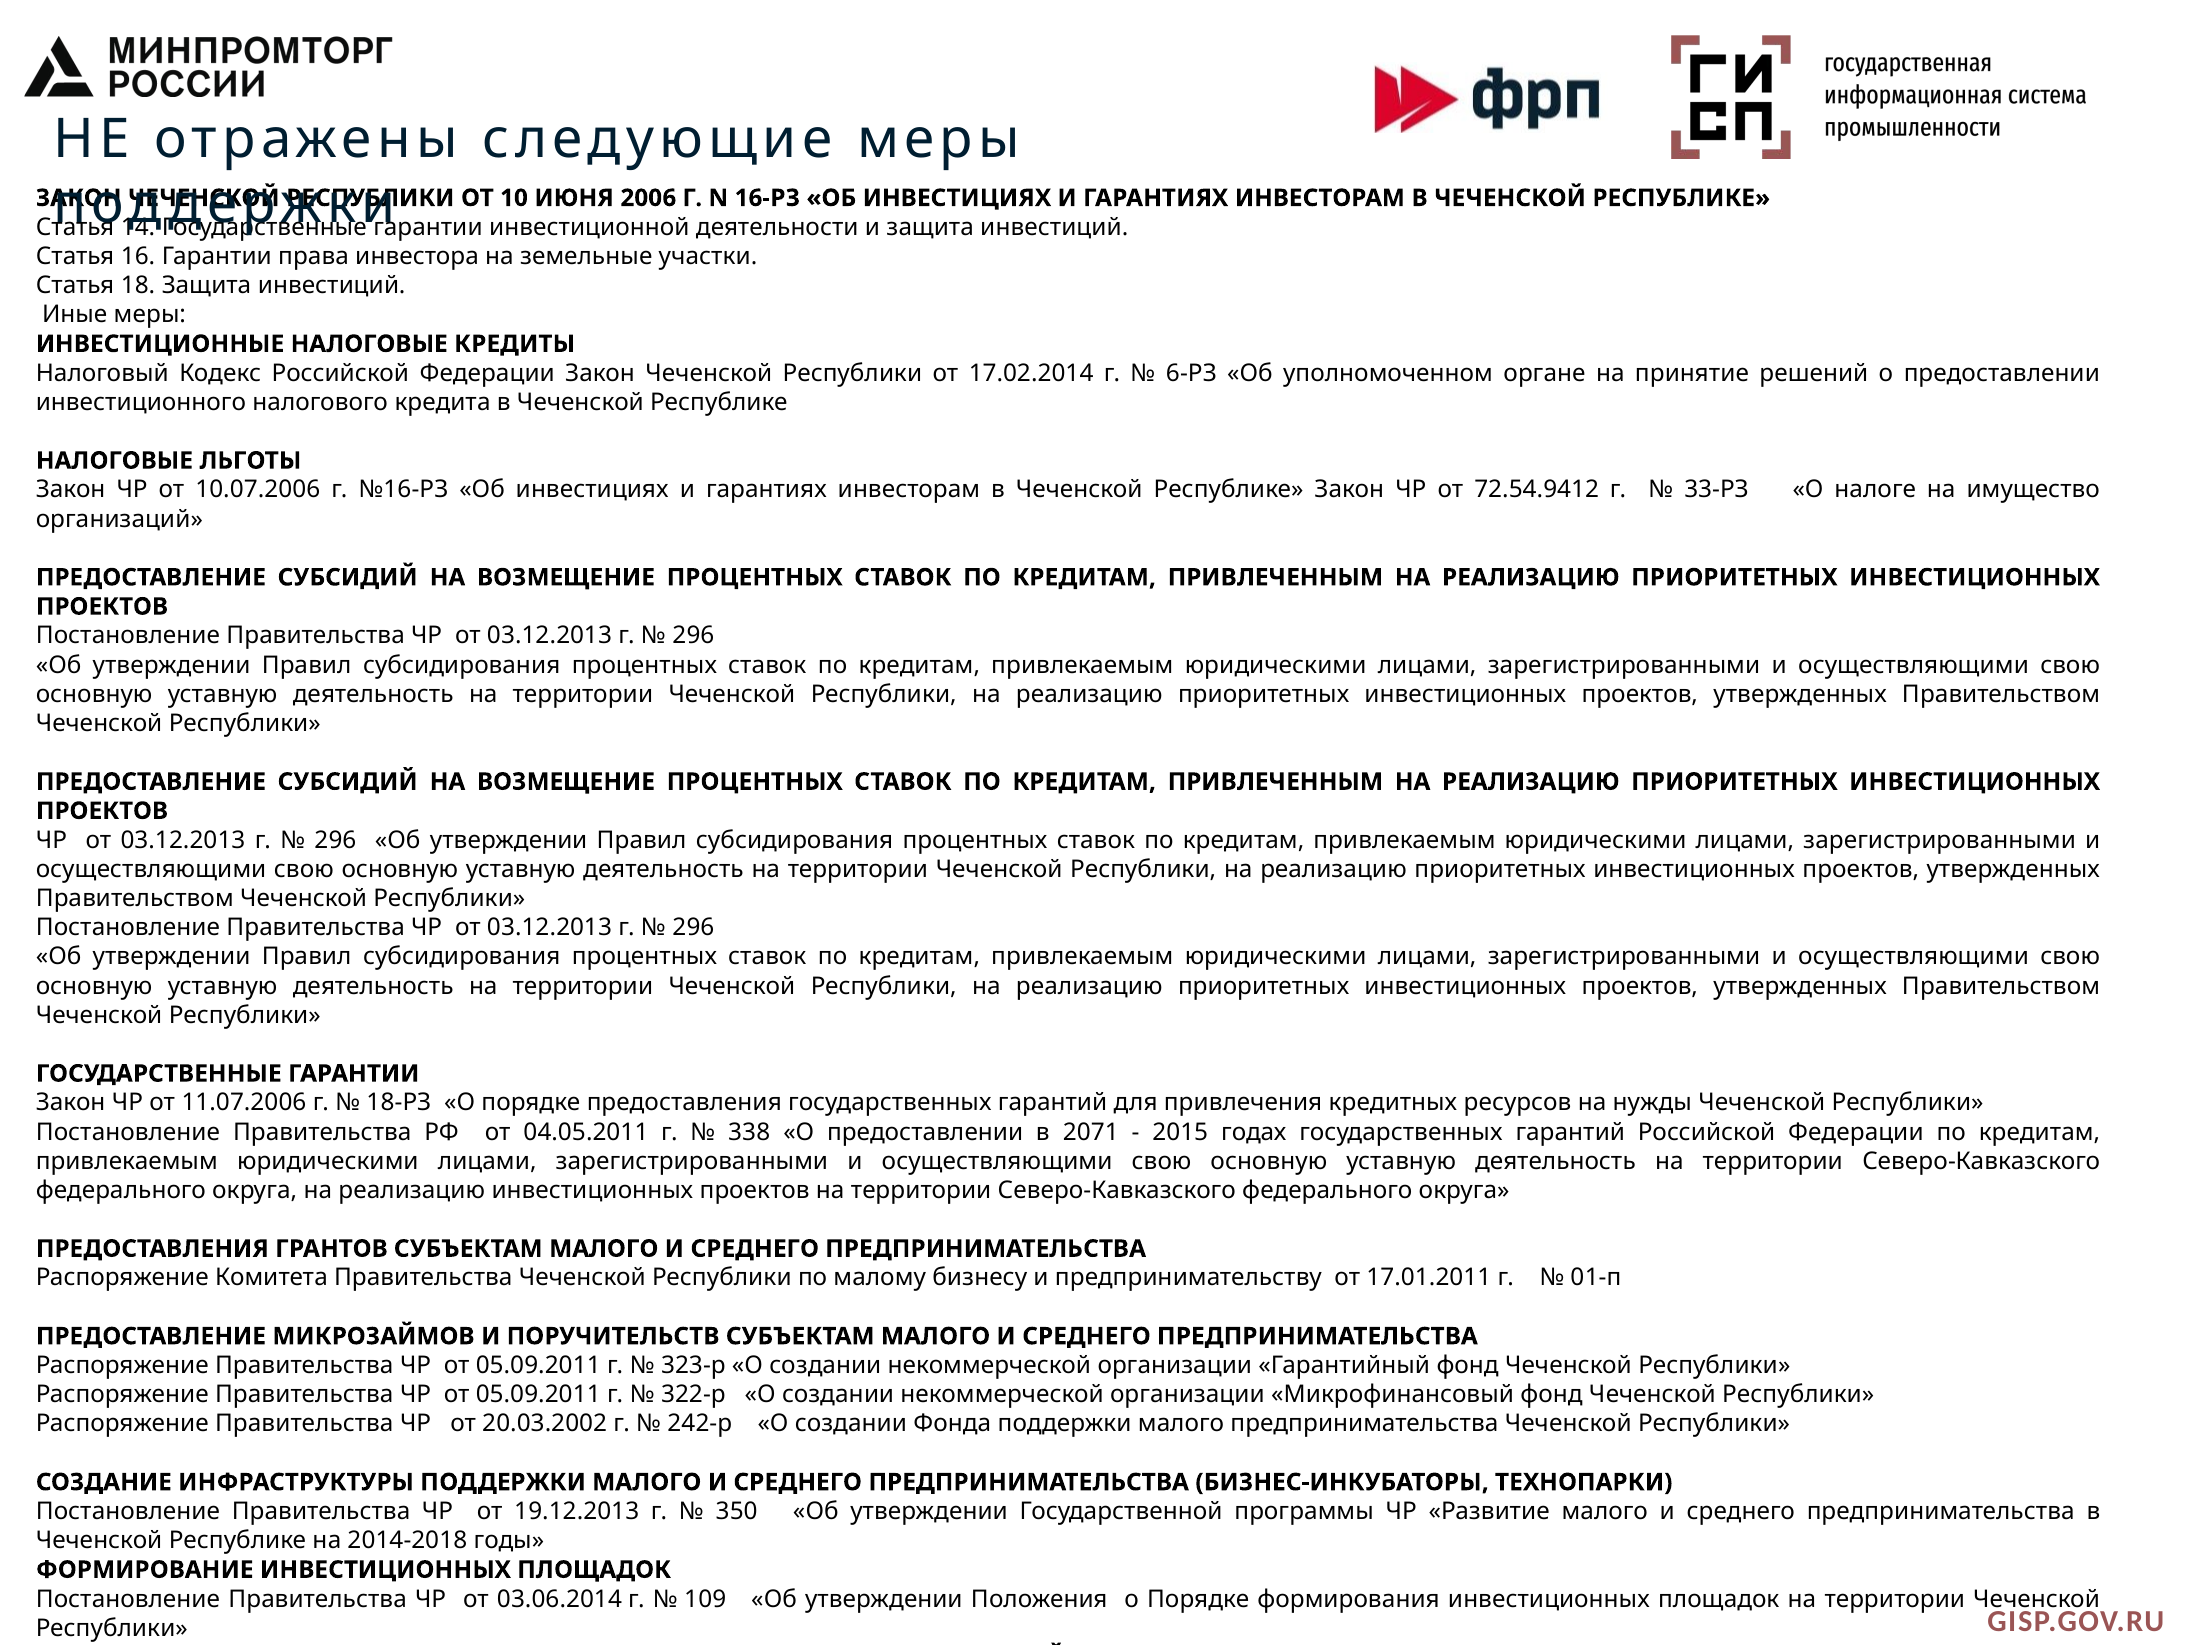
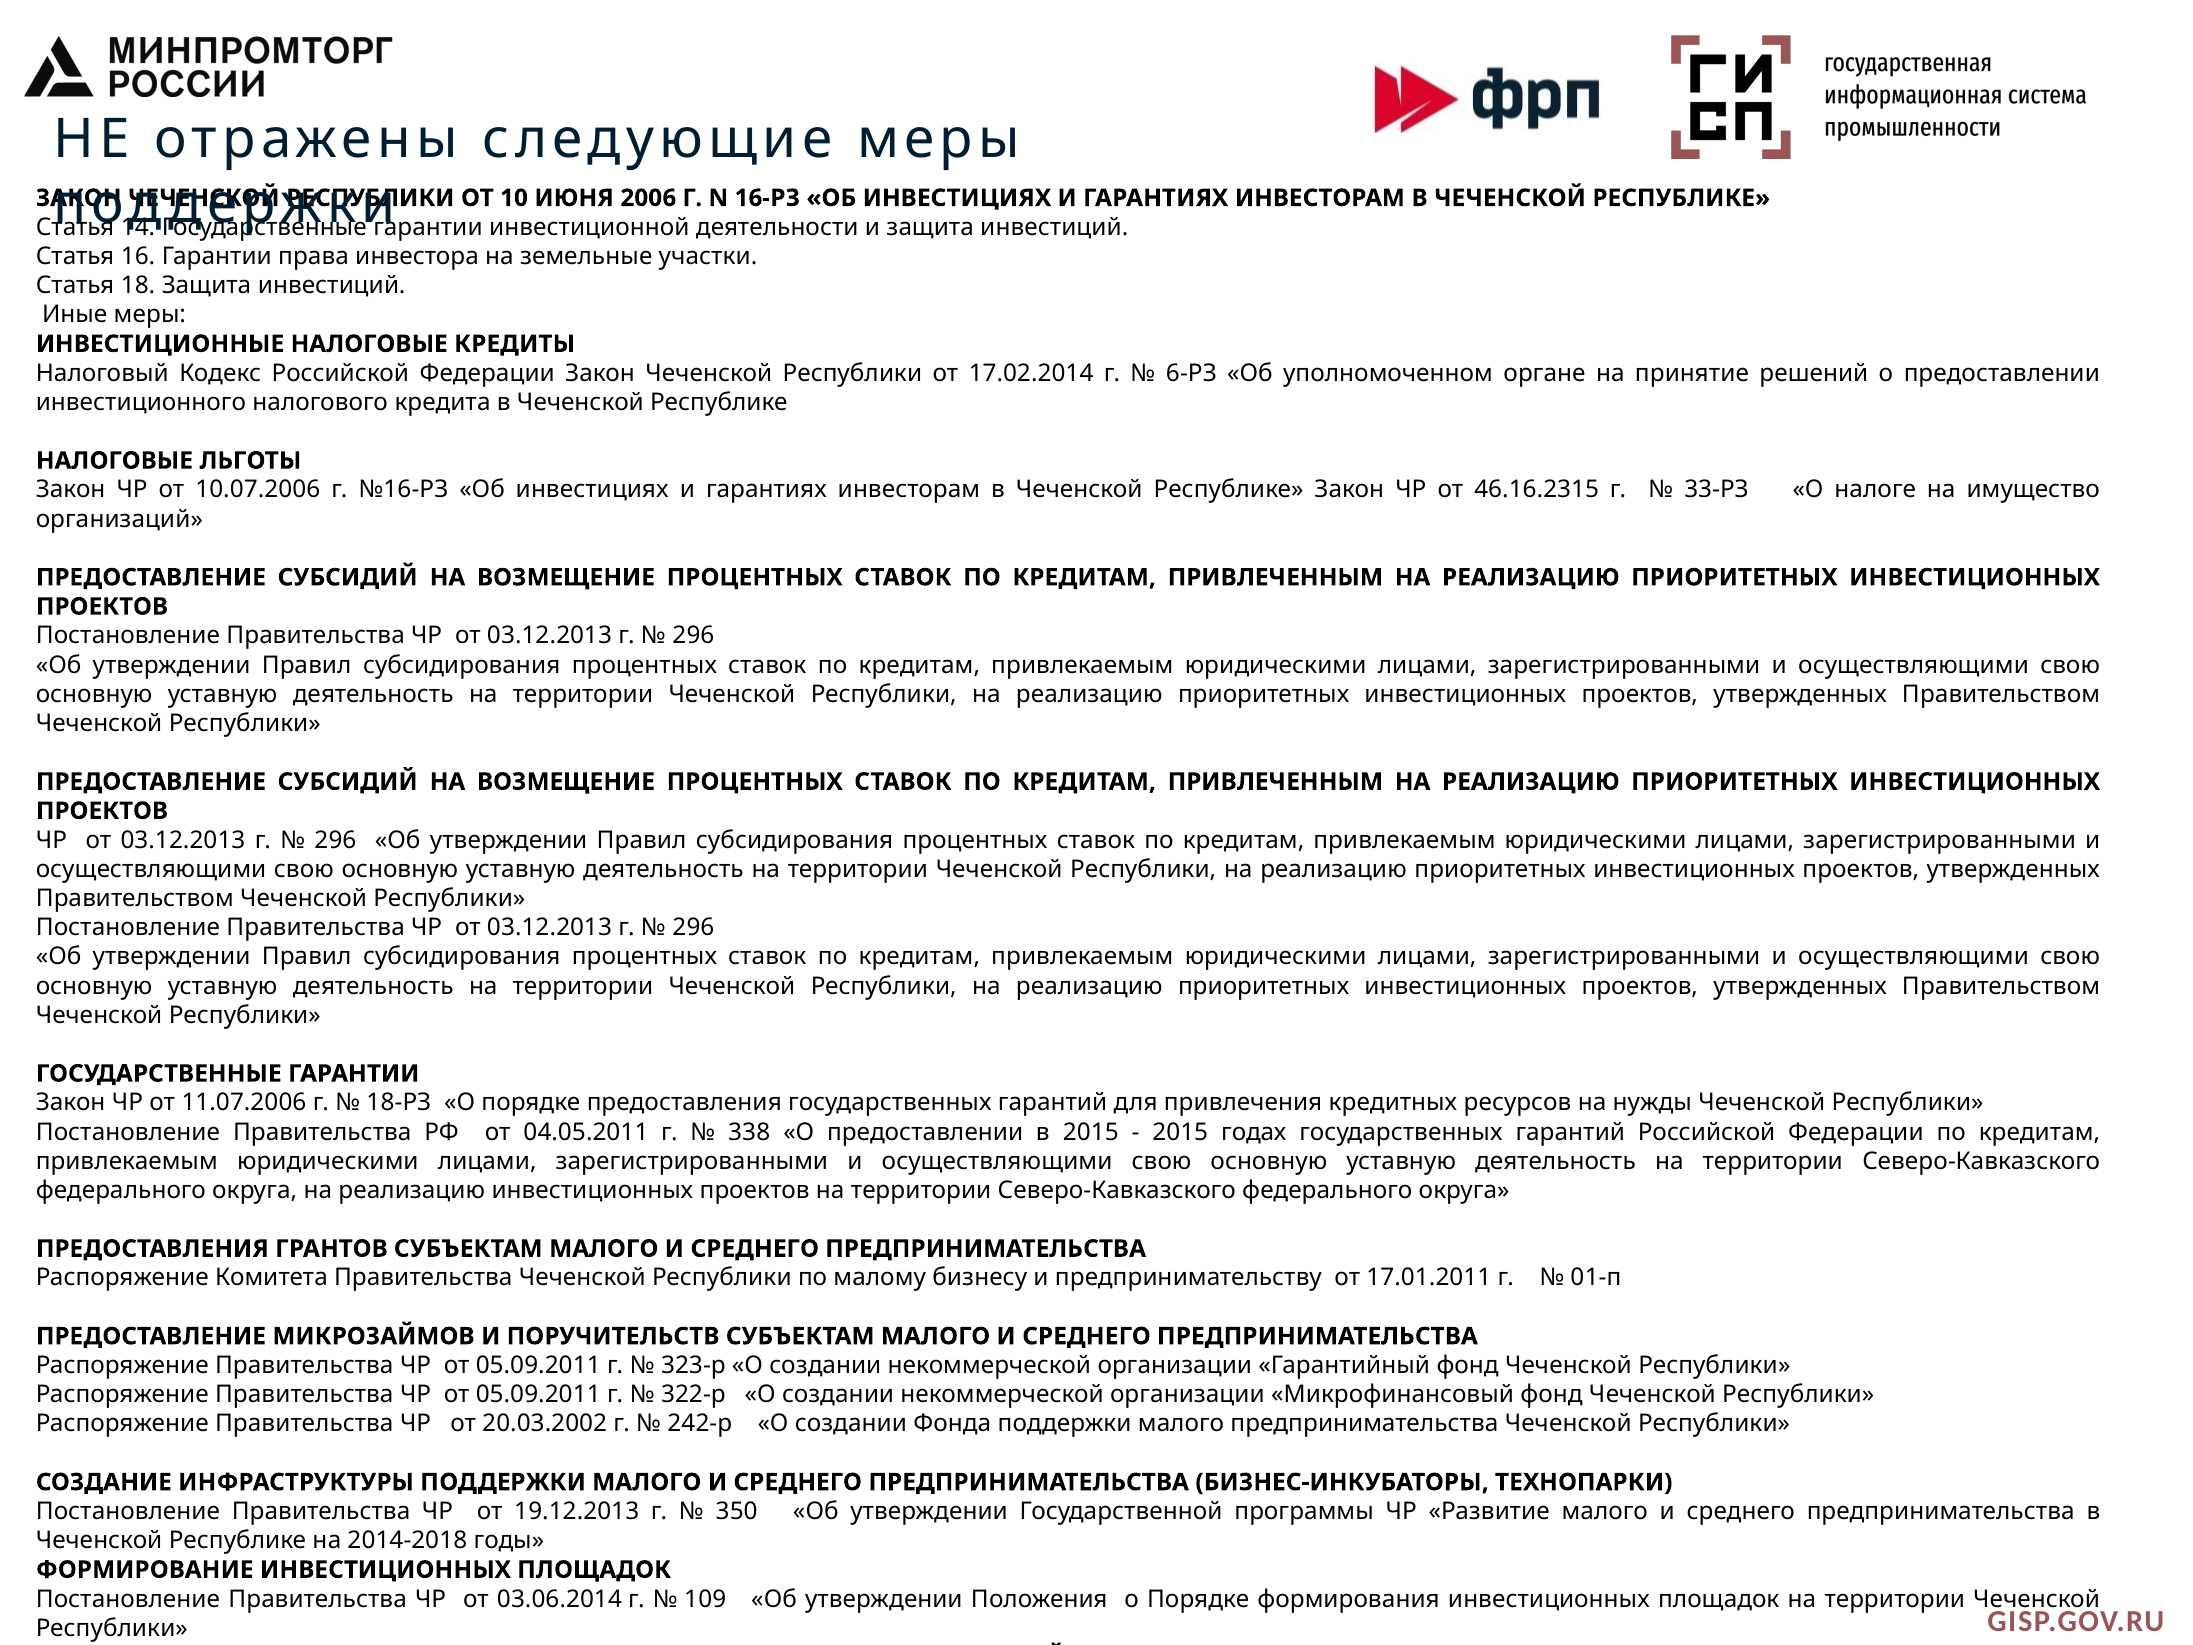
72.54.9412: 72.54.9412 -> 46.16.2315 (1537, 490)
в 2071: 2071 -> 2015 (1091, 1132)
